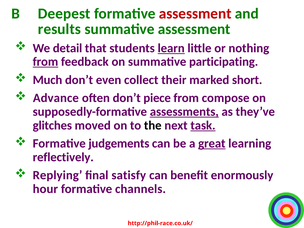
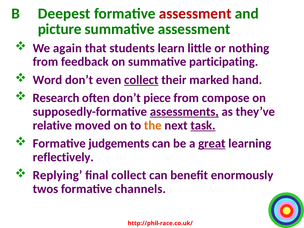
results: results -> picture (60, 29)
detail: detail -> again (67, 48)
learn underline: present -> none (171, 48)
from underline: present -> none (45, 62)
Much: Much -> Word (47, 80)
collect underline: none -> present (141, 80)
short: short -> hand (247, 80)
Advance: Advance -> Research (56, 98)
glitches: glitches -> relative (52, 125)
the colour: black -> orange (153, 125)
final satisfy: satisfy -> collect (129, 175)
hour: hour -> twos (45, 189)
